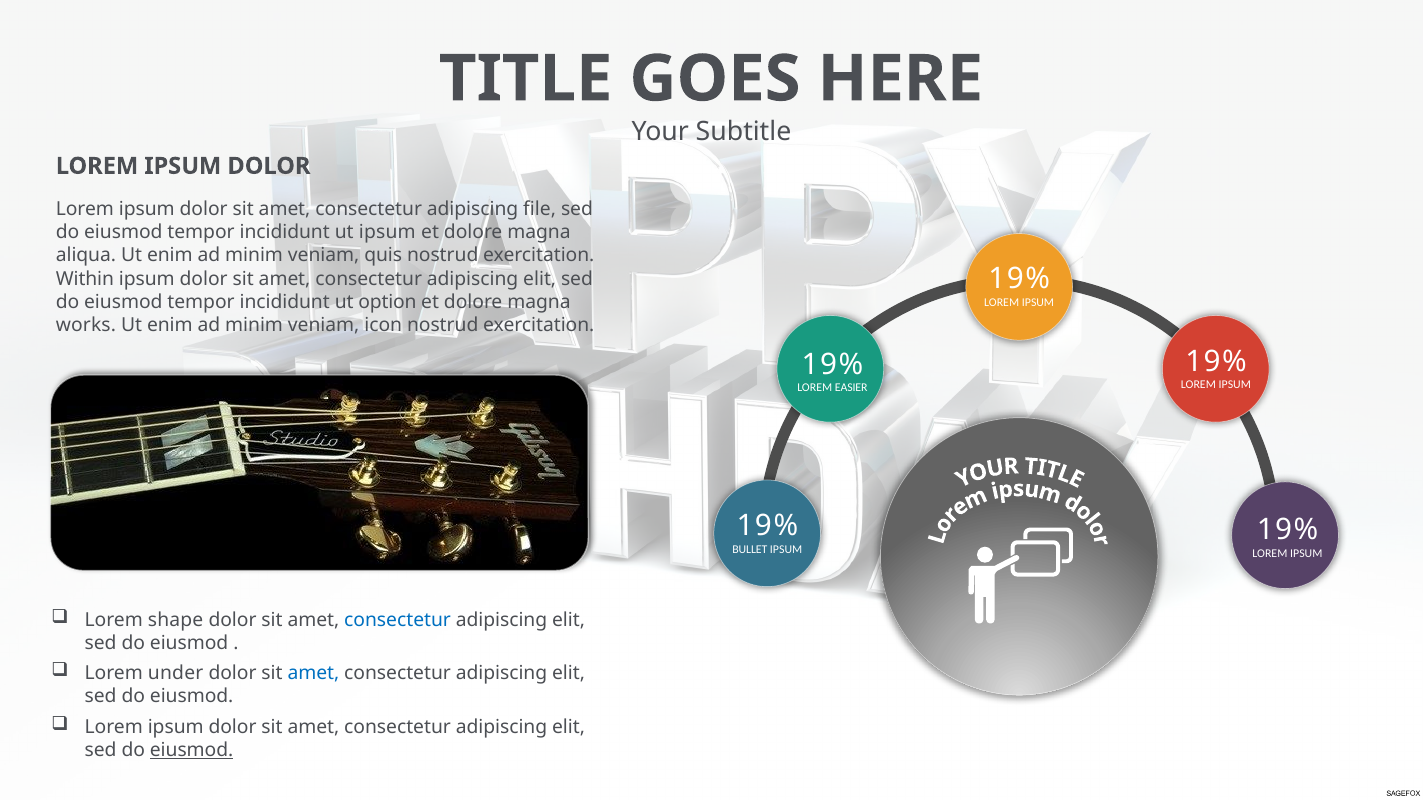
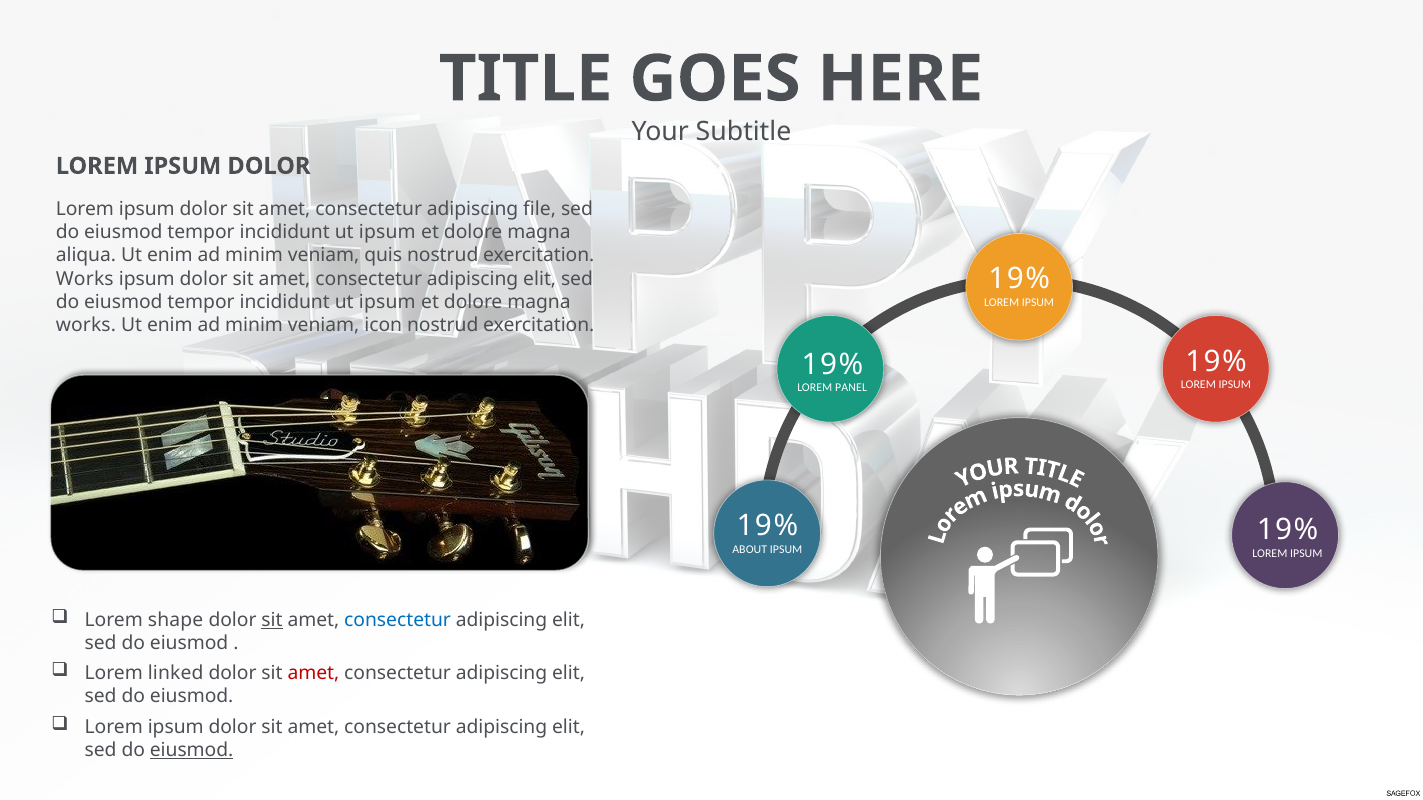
Within: Within -> Works (85, 279)
option: option -> ipsum (387, 302)
EASIER: EASIER -> PANEL (851, 388)
BULLET: BULLET -> ABOUT (750, 550)
sit underline: none -> present (272, 620)
under: under -> linked (176, 674)
amet colour: blue -> red (313, 674)
